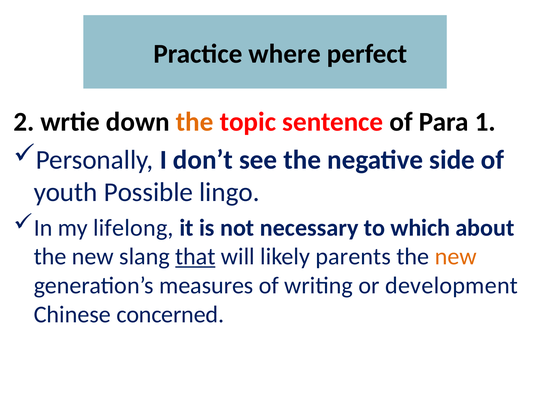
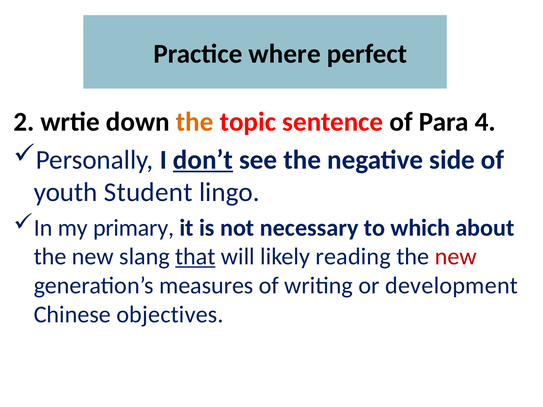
1: 1 -> 4 (485, 122)
don’t underline: none -> present (203, 160)
Possible: Possible -> Student (148, 192)
lifelong: lifelong -> primary (134, 228)
parents: parents -> reading (353, 257)
new colour: orange -> red (456, 257)
concerned: concerned -> objectives (170, 315)
